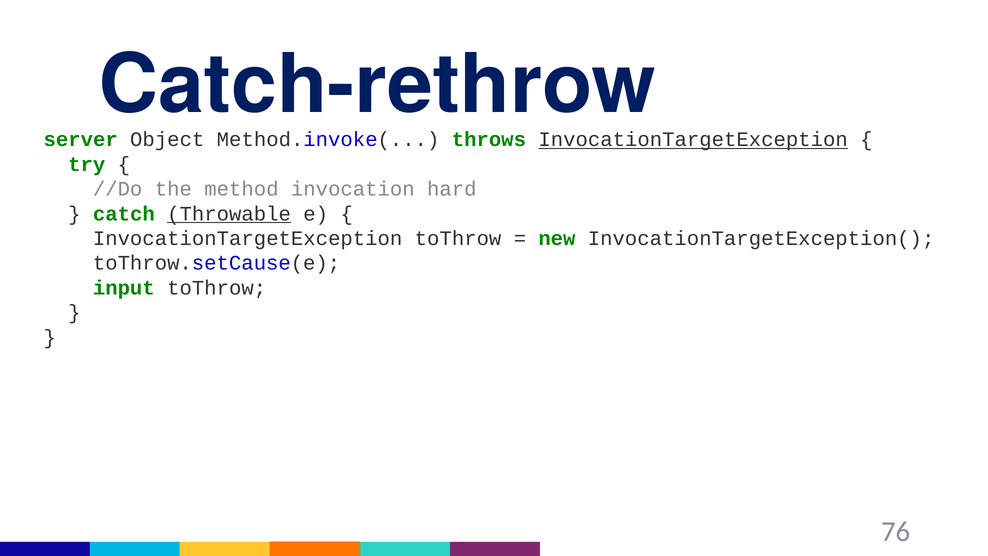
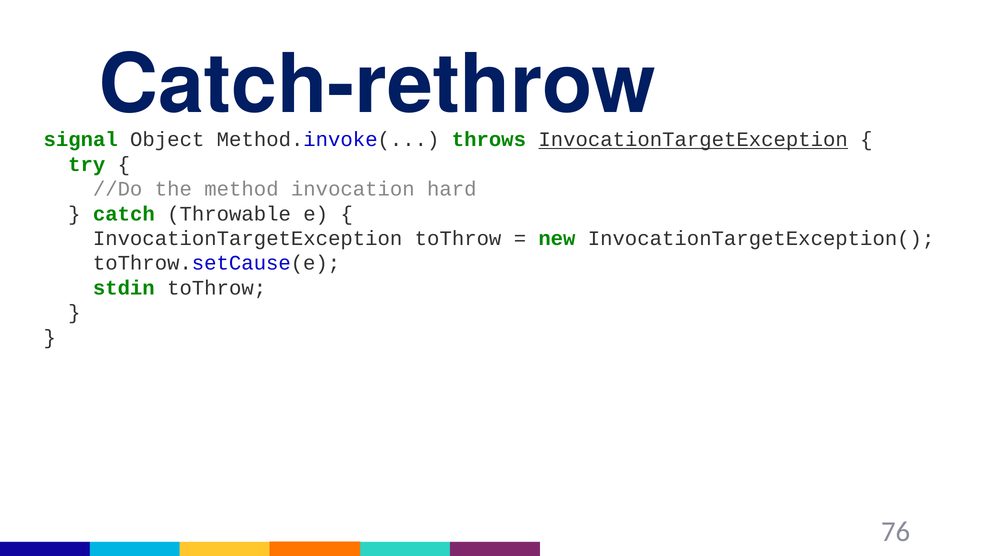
server: server -> signal (81, 139)
Throwable underline: present -> none (229, 214)
input: input -> stdin (124, 288)
